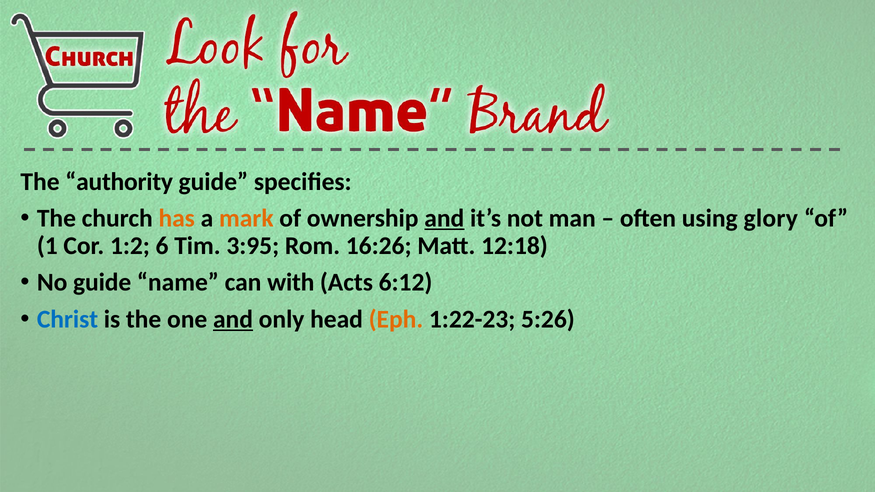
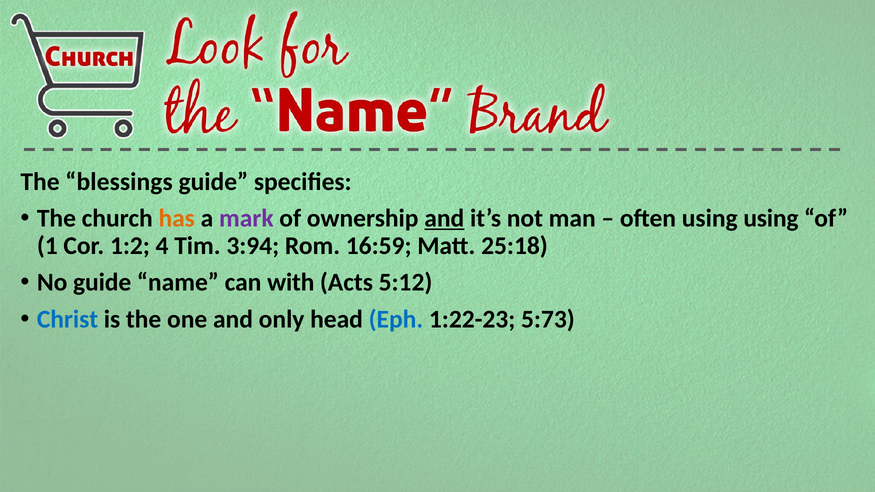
authority: authority -> blessings (119, 182)
mark colour: orange -> purple (246, 218)
using glory: glory -> using (771, 218)
6: 6 -> 4 (162, 246)
3:95: 3:95 -> 3:94 (253, 246)
16:26: 16:26 -> 16:59 (379, 246)
12:18: 12:18 -> 25:18 (514, 246)
6:12: 6:12 -> 5:12 (406, 283)
and underline: present -> none (233, 319)
Eph colour: orange -> blue (396, 319)
5:26: 5:26 -> 5:73 (548, 319)
